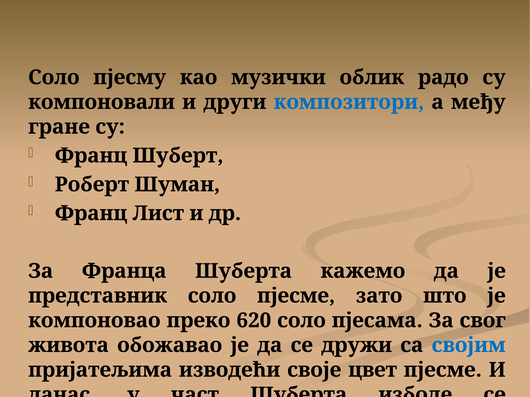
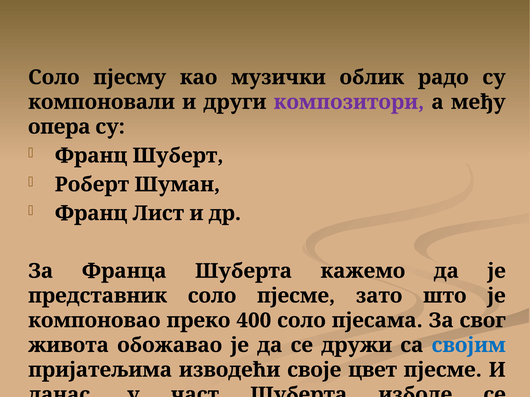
композитори colour: blue -> purple (349, 102)
гране: гране -> опера (59, 127)
620: 620 -> 400 (254, 321)
